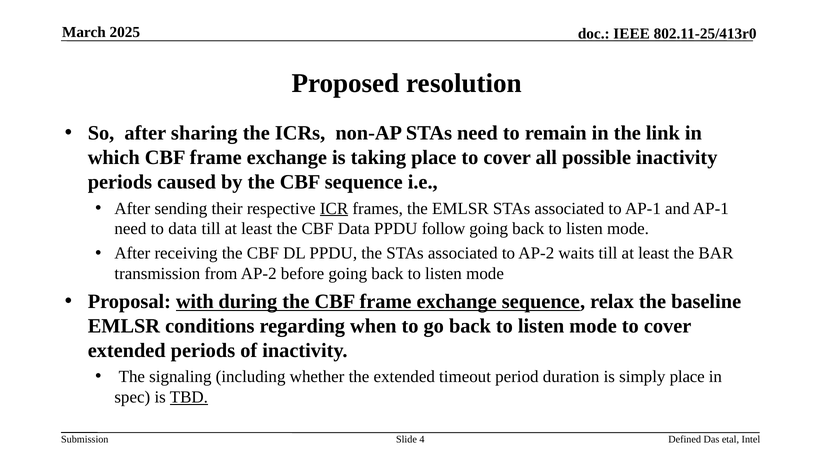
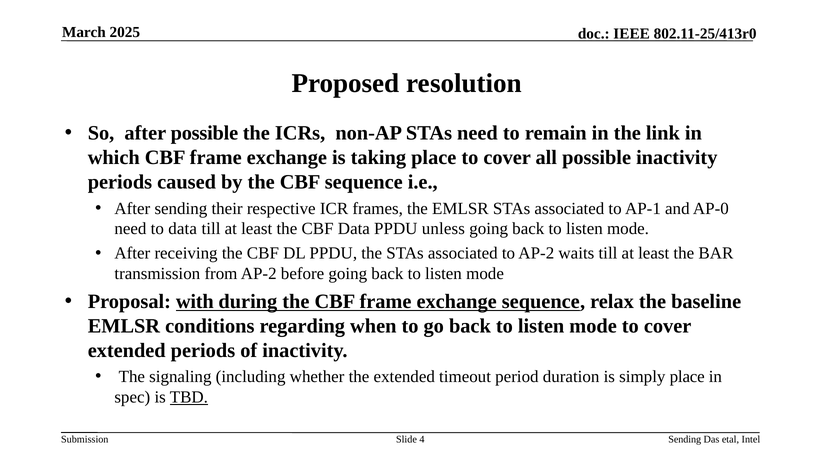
after sharing: sharing -> possible (204, 133)
ICR underline: present -> none (334, 208)
and AP-1: AP-1 -> AP-0 (711, 208)
follow: follow -> unless (443, 229)
Defined: Defined -> Sending (685, 439)
